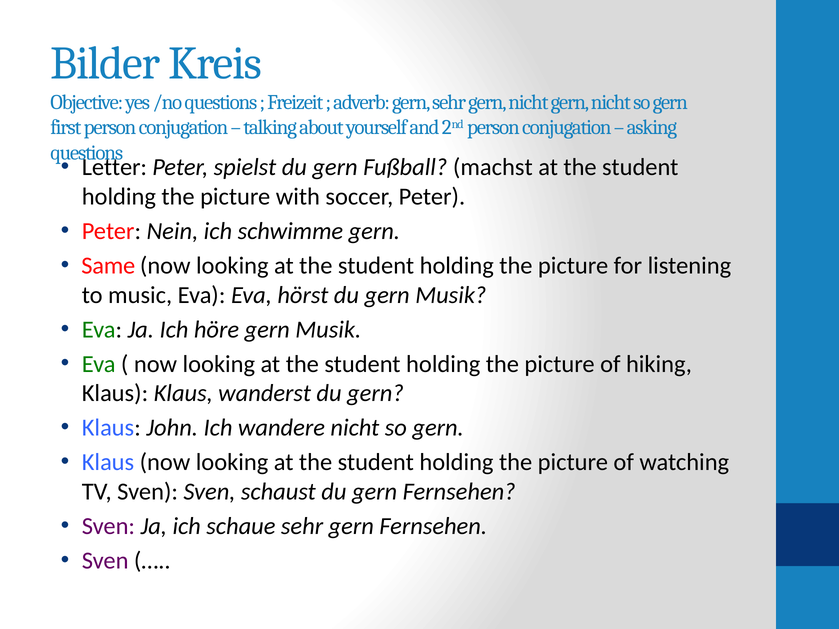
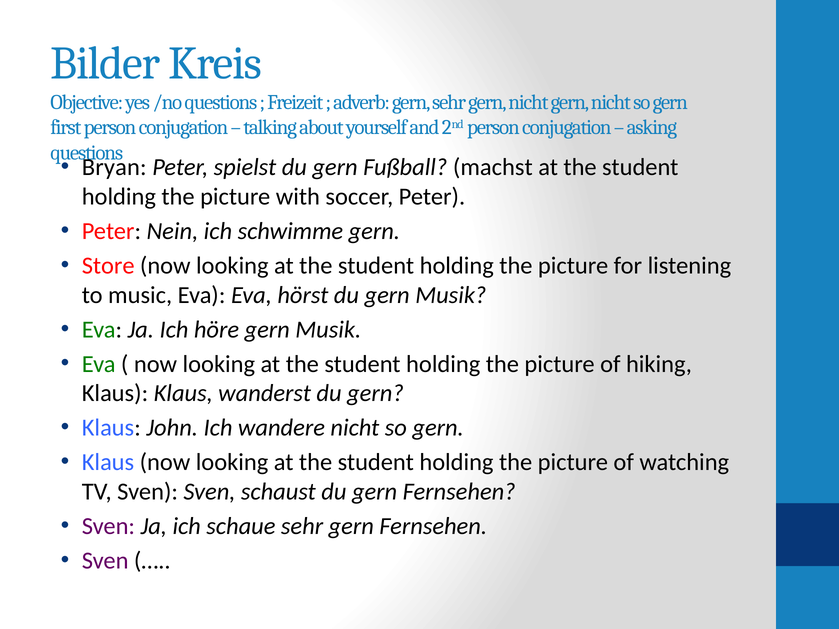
Letter: Letter -> Bryan (114, 167)
Same: Same -> Store (108, 266)
